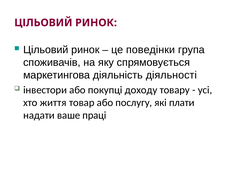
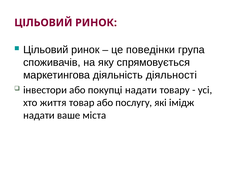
покупці доходу: доходу -> надати (141, 90)
плати: плати -> імідж (182, 103)
праці: праці -> міста (94, 116)
